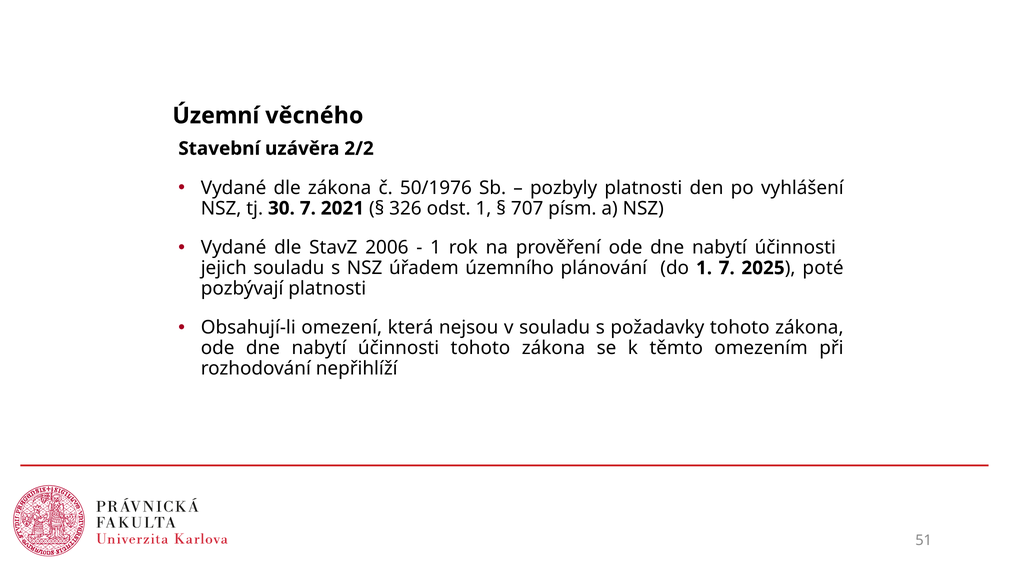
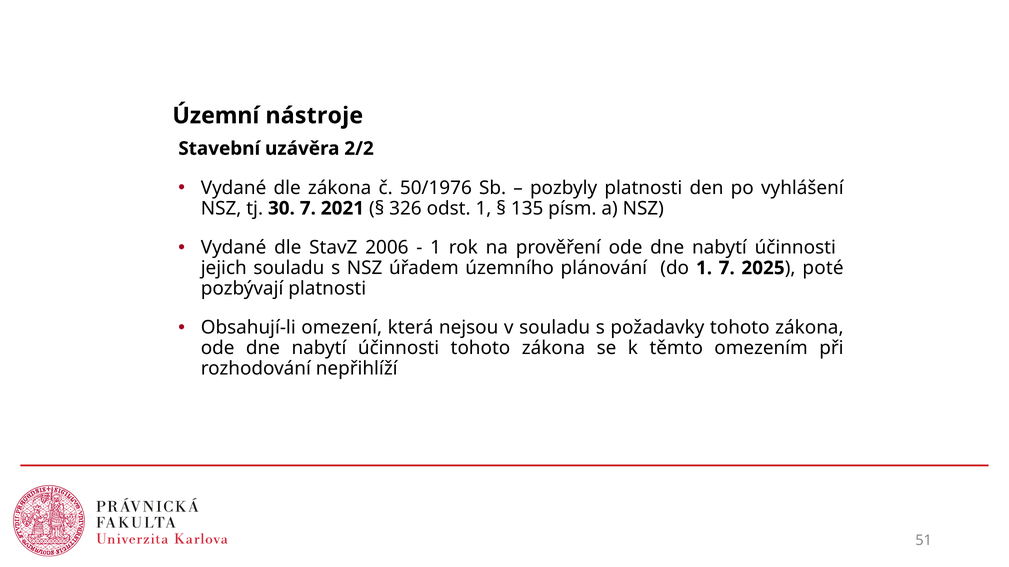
věcného: věcného -> nástroje (314, 116)
707: 707 -> 135 (527, 208)
